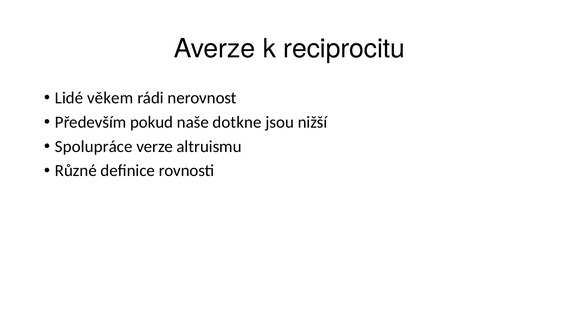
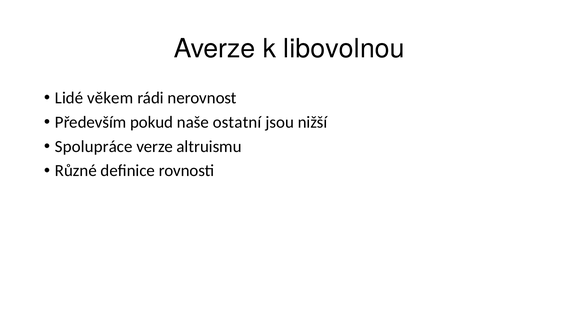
reciprocitu: reciprocitu -> libovolnou (344, 49)
dotkne: dotkne -> ostatní (237, 122)
